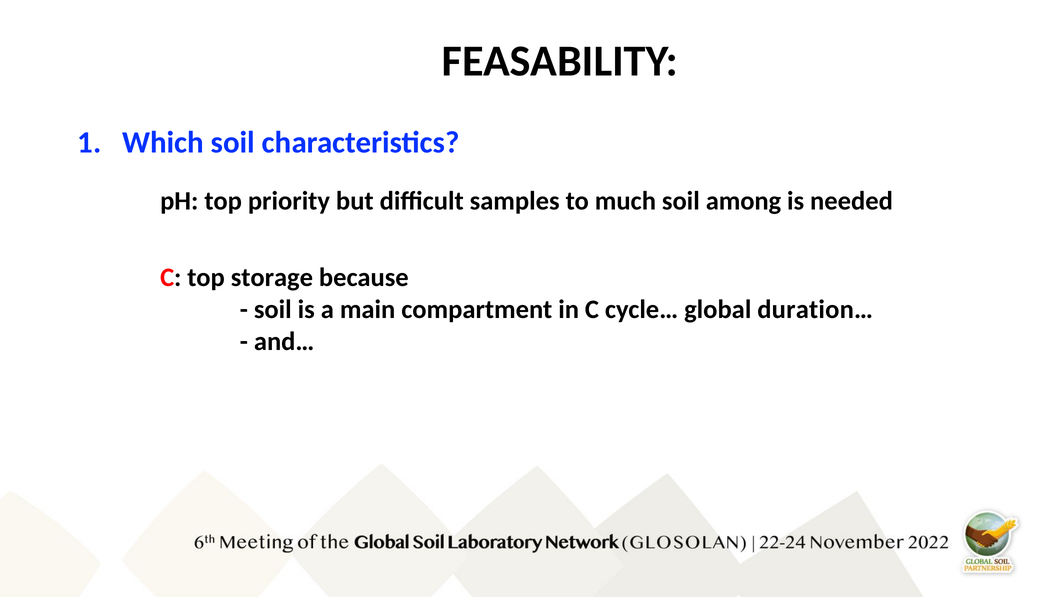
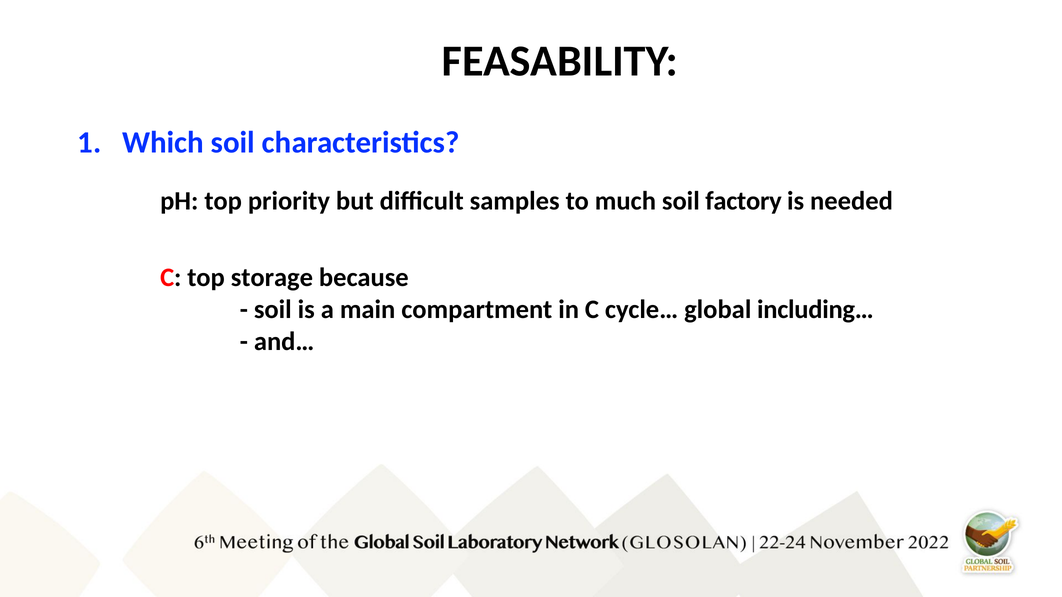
among: among -> factory (744, 201)
duration…: duration… -> including… (815, 310)
